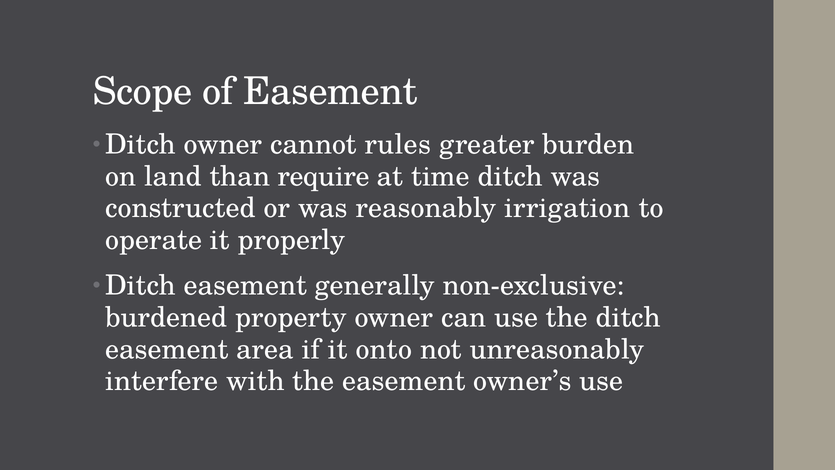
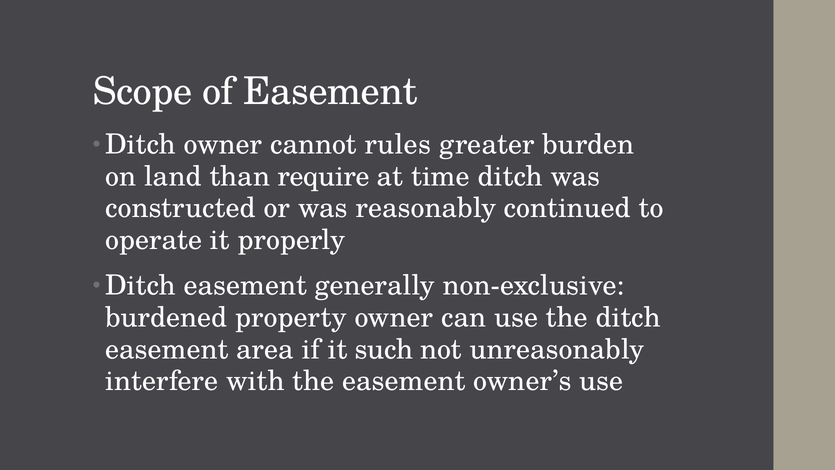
irrigation: irrigation -> continued (567, 208)
onto: onto -> such (384, 349)
